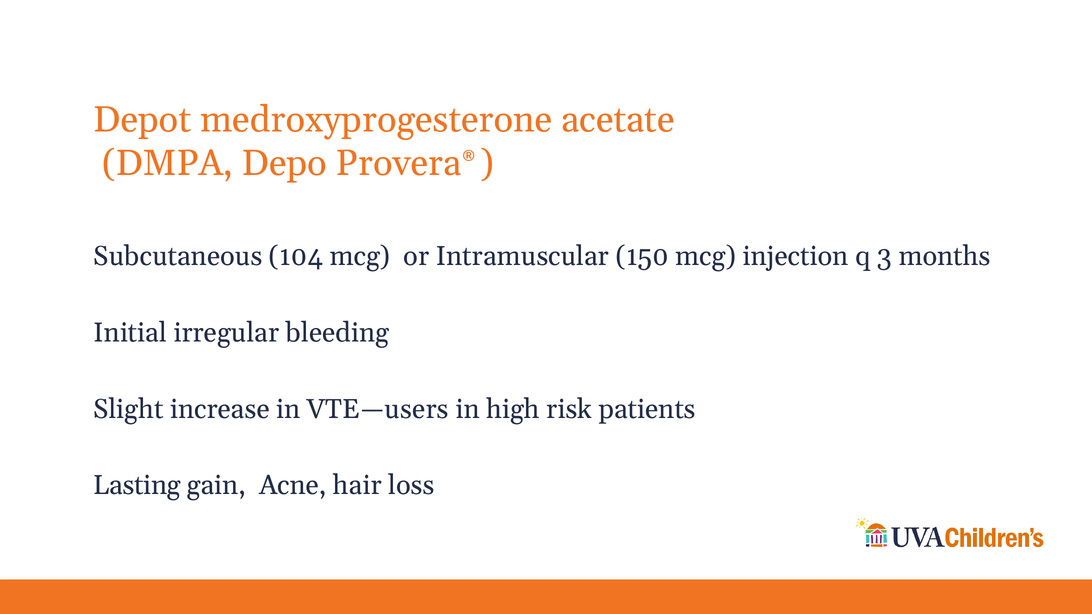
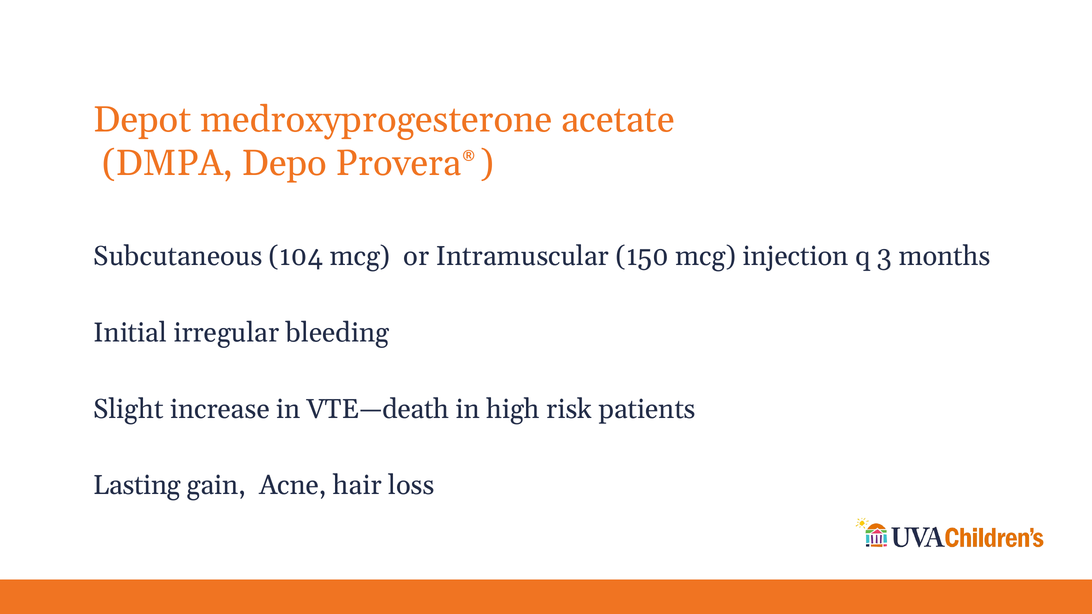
VTE—users: VTE—users -> VTE—death (378, 409)
